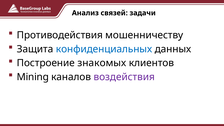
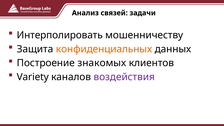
Противодействия: Противодействия -> Интерполировать (60, 35)
конфиденциальных colour: blue -> orange (104, 49)
Mining: Mining -> Variety (33, 77)
